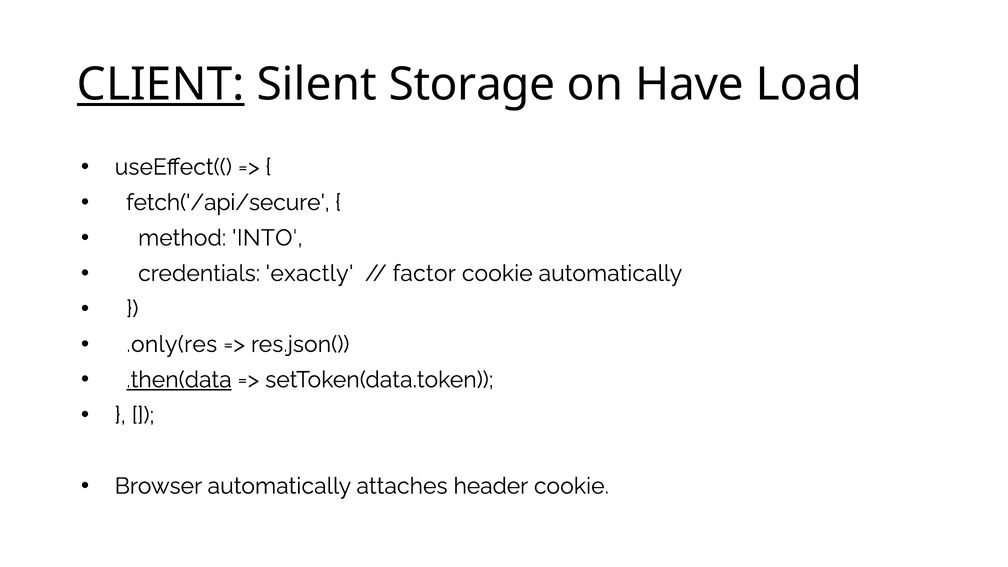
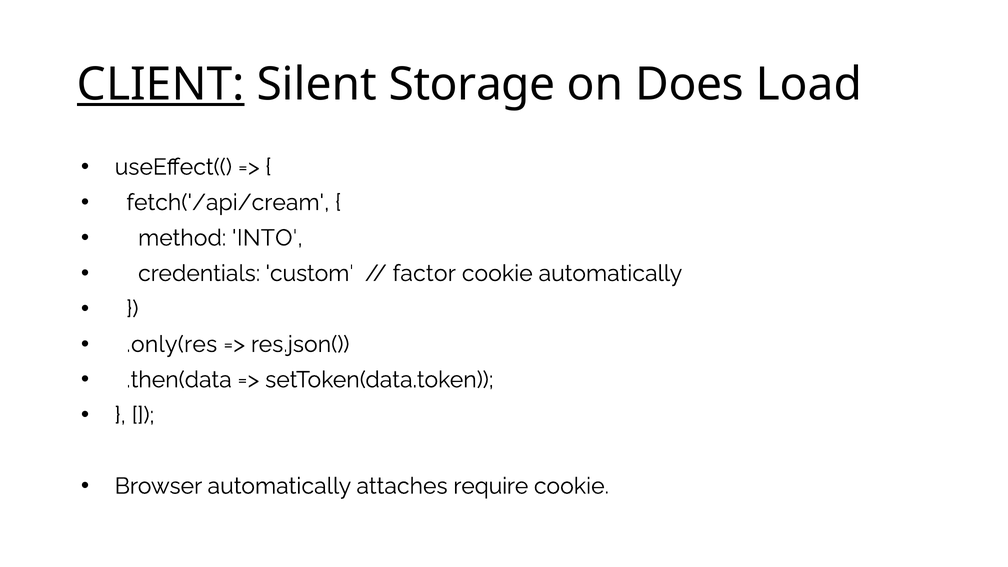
Have: Have -> Does (690, 85)
fetch('/api/secure: fetch('/api/secure -> fetch('/api/cream (228, 202)
exactly: exactly -> custom (310, 273)
.then(data underline: present -> none (179, 380)
header: header -> require (491, 486)
